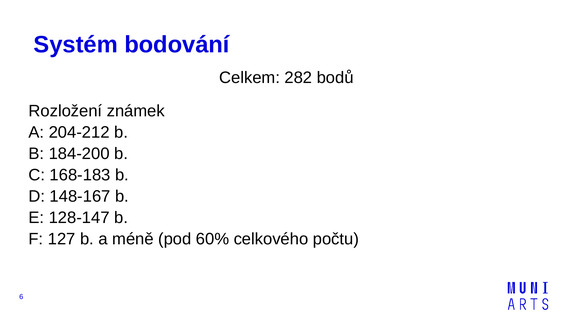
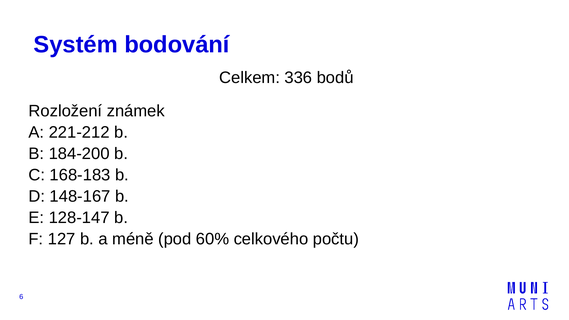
282: 282 -> 336 (298, 78)
204-212: 204-212 -> 221-212 (79, 132)
